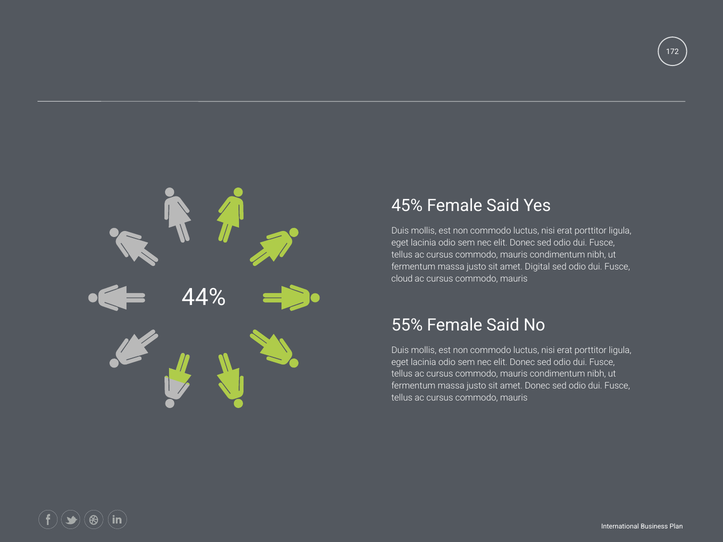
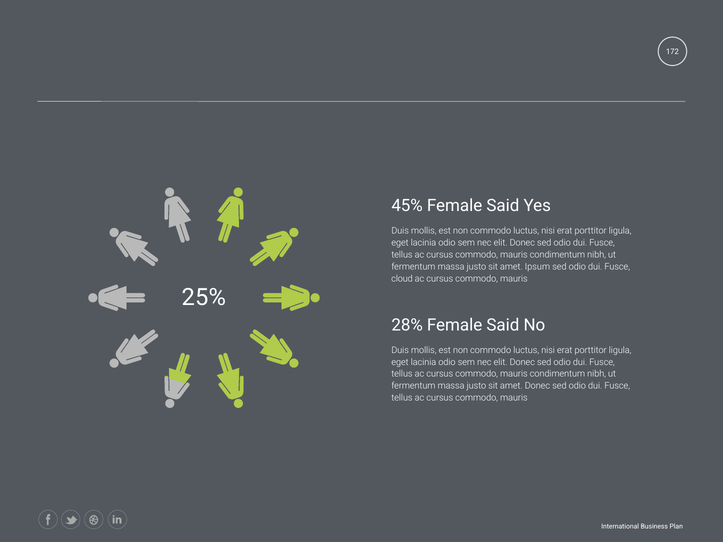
Digital: Digital -> Ipsum (537, 267)
44%: 44% -> 25% (204, 298)
55%: 55% -> 28% (407, 325)
